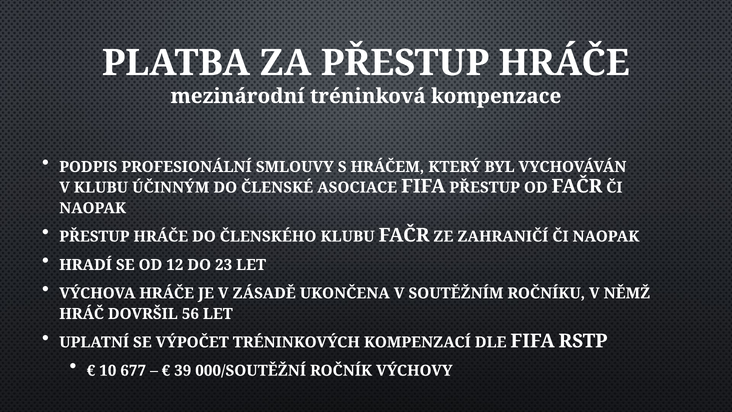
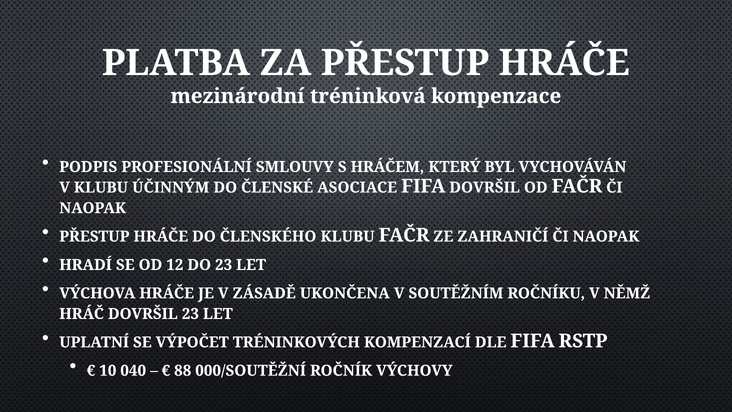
FIFA PŘESTUP: PŘESTUP -> DOVRŠIL (485, 187)
DOVRŠIL 56: 56 -> 23 (190, 314)
677: 677 -> 040 (133, 370)
39: 39 -> 88 (183, 370)
